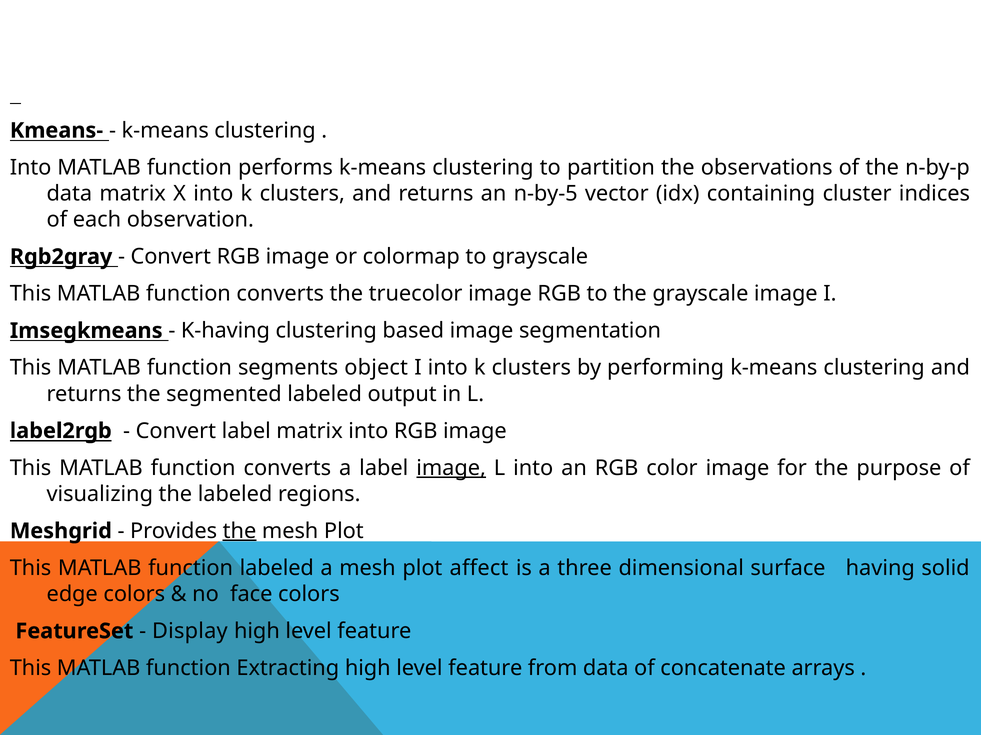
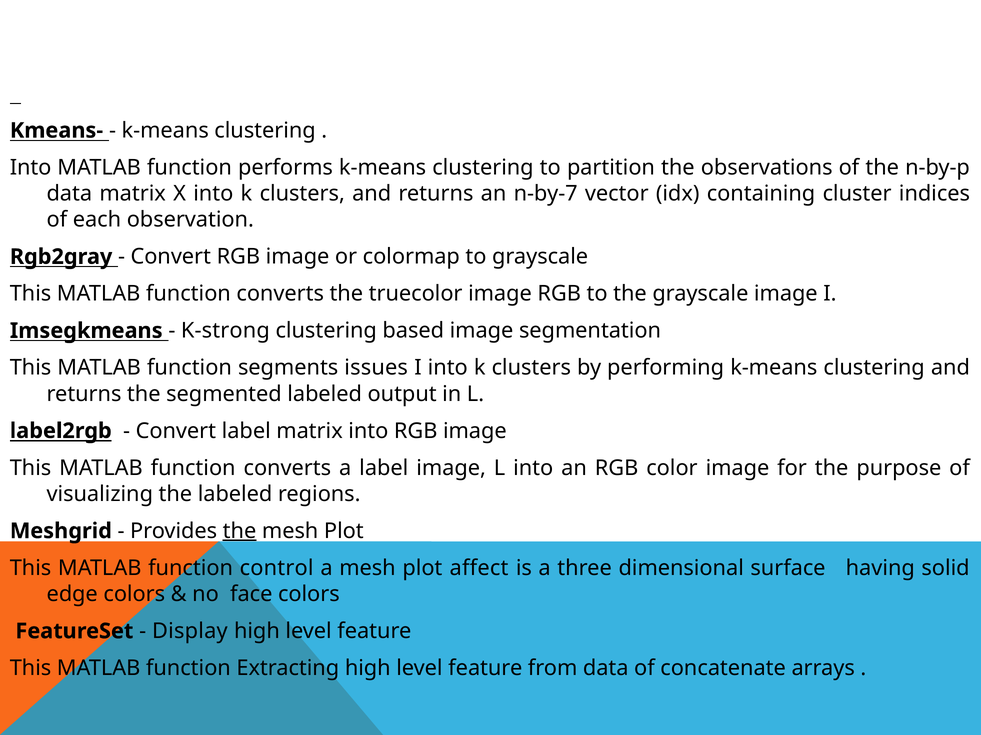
n-by-5: n-by-5 -> n-by-7 (546, 194)
K-having: K-having -> K-strong (225, 331)
object: object -> issues (376, 368)
image underline: present -> none (451, 468)
function labeled: labeled -> control (277, 569)
